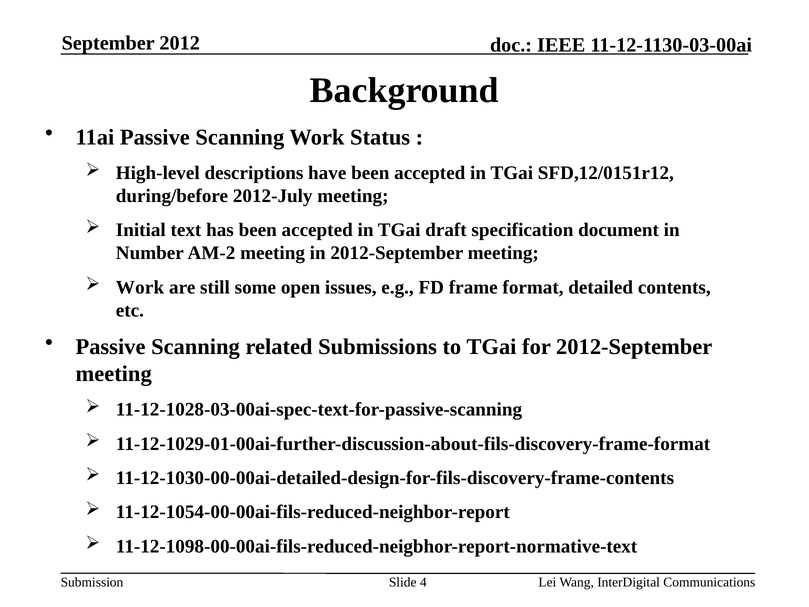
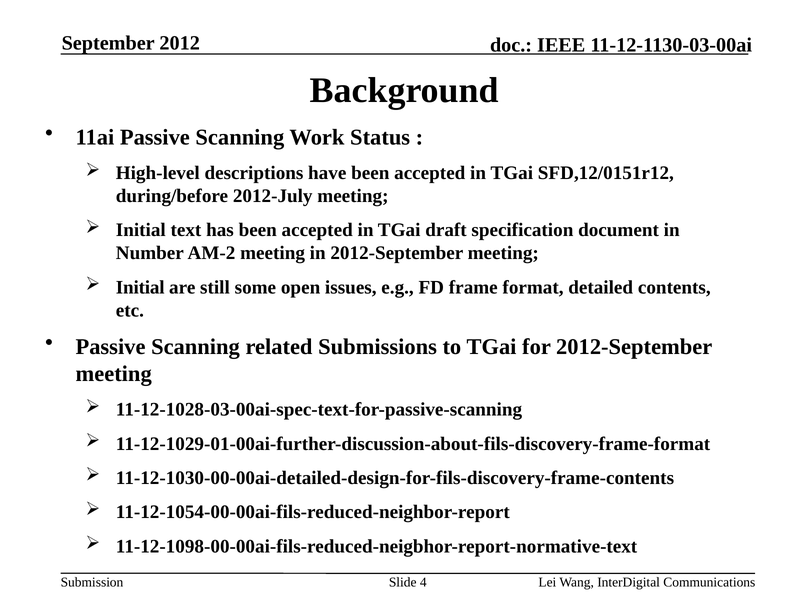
Work: Work -> Initial (140, 287)
